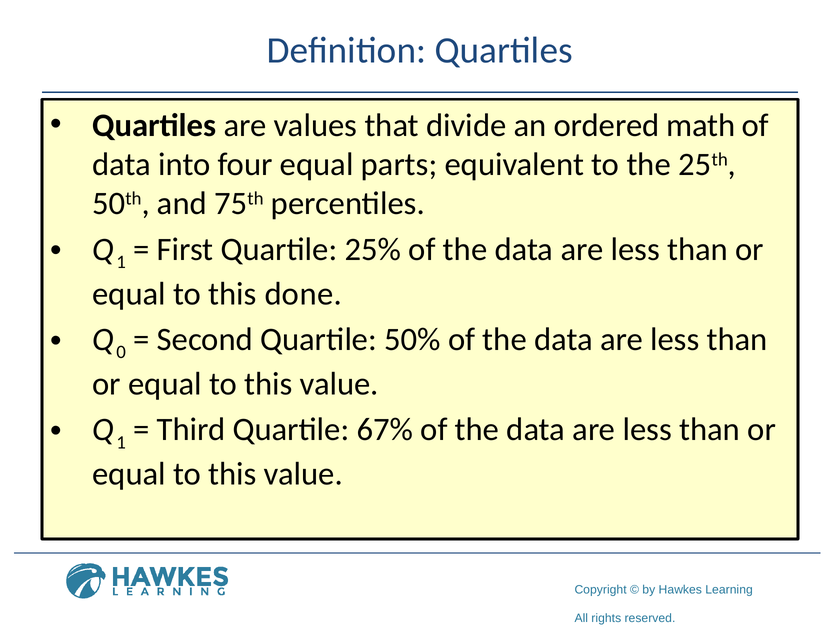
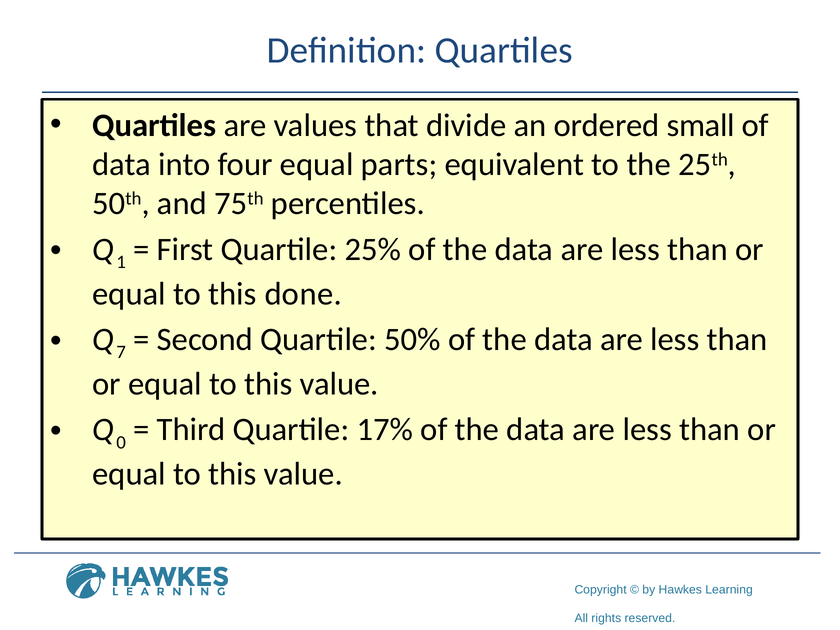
math: math -> small (701, 125)
0: 0 -> 7 (121, 352)
1: 1 -> 0 (121, 442)
67%: 67% -> 17% (385, 430)
